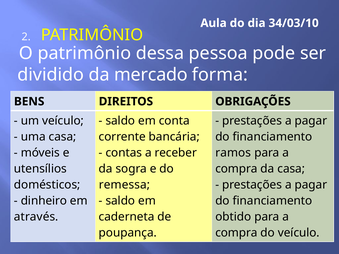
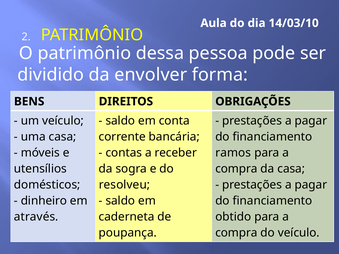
34/03/10: 34/03/10 -> 14/03/10 (294, 23)
mercado: mercado -> envolver (151, 75)
remessa: remessa -> resolveu (124, 185)
